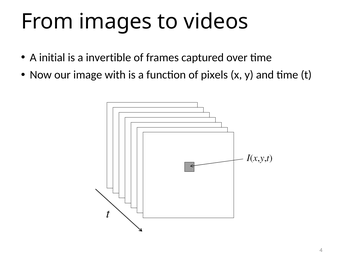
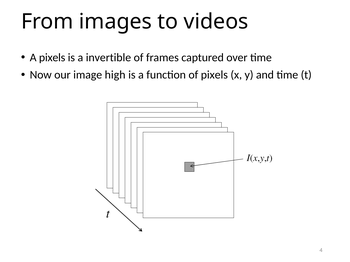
A initial: initial -> pixels (52, 58)
with: with -> high (115, 75)
